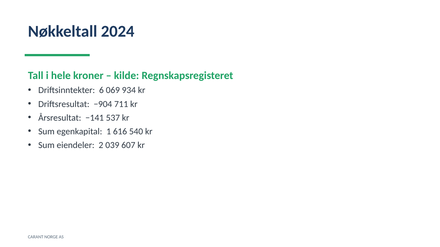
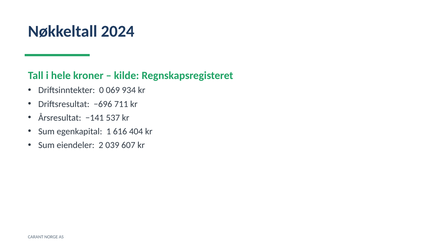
6: 6 -> 0 (101, 90)
−904: −904 -> −696 (103, 104)
540: 540 -> 404 (136, 132)
